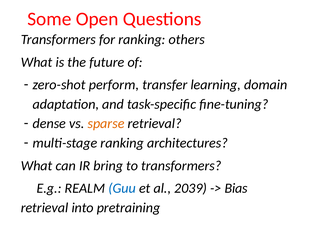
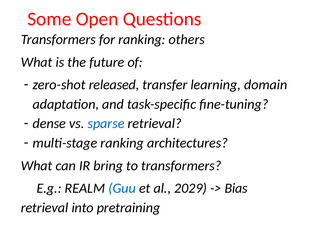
perform: perform -> released (114, 85)
sparse colour: orange -> blue (106, 124)
2039: 2039 -> 2029 (191, 188)
